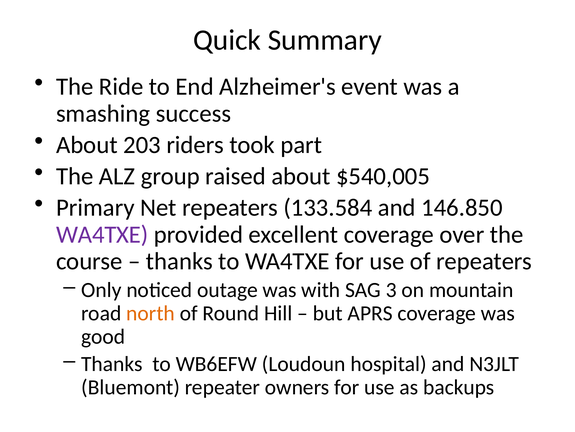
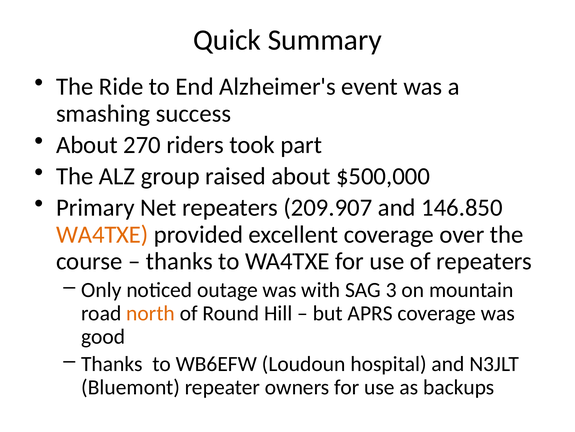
203: 203 -> 270 (142, 145)
$540,005: $540,005 -> $500,000 (383, 176)
133.584: 133.584 -> 209.907 (328, 207)
WA4TXE colour: purple -> orange (102, 234)
